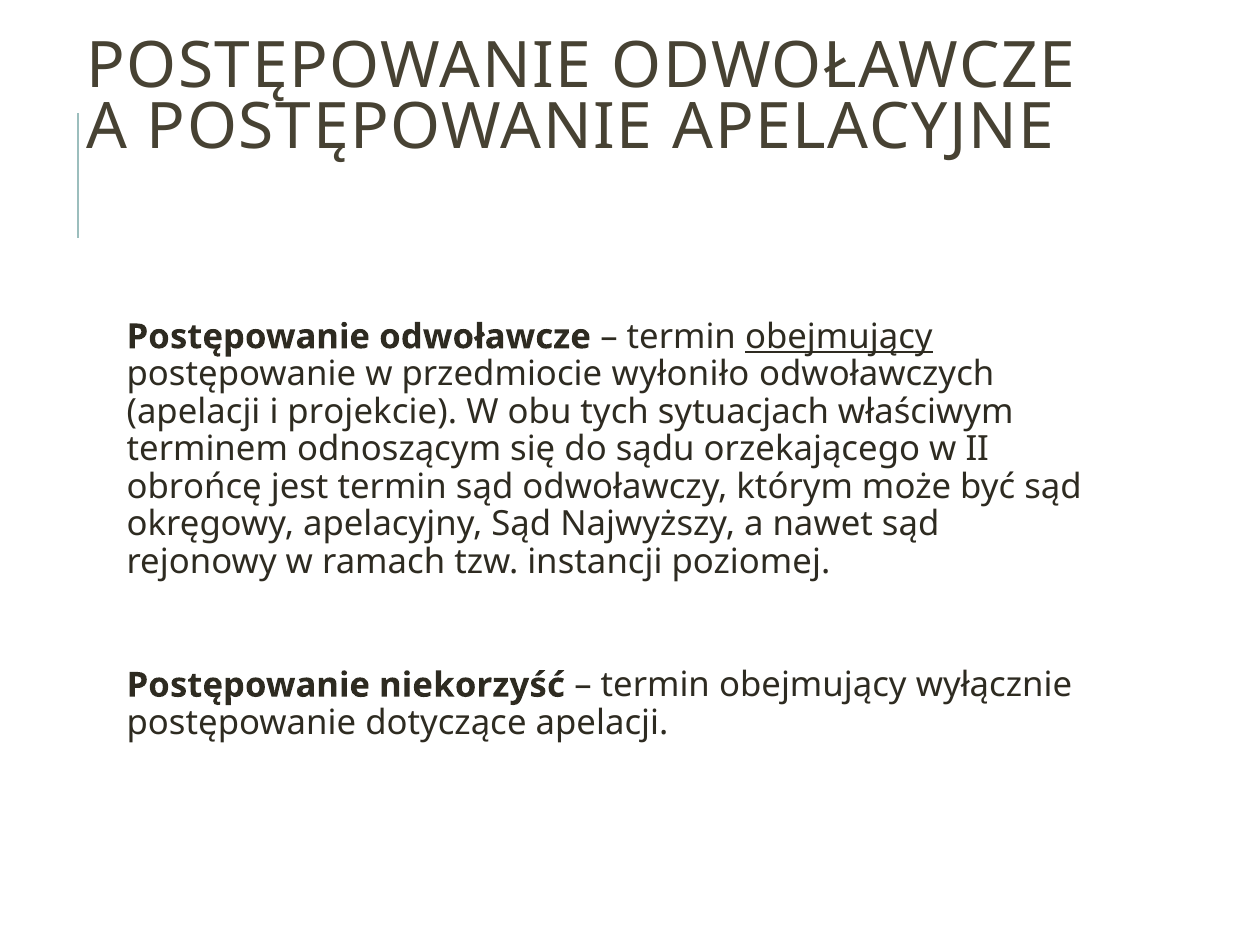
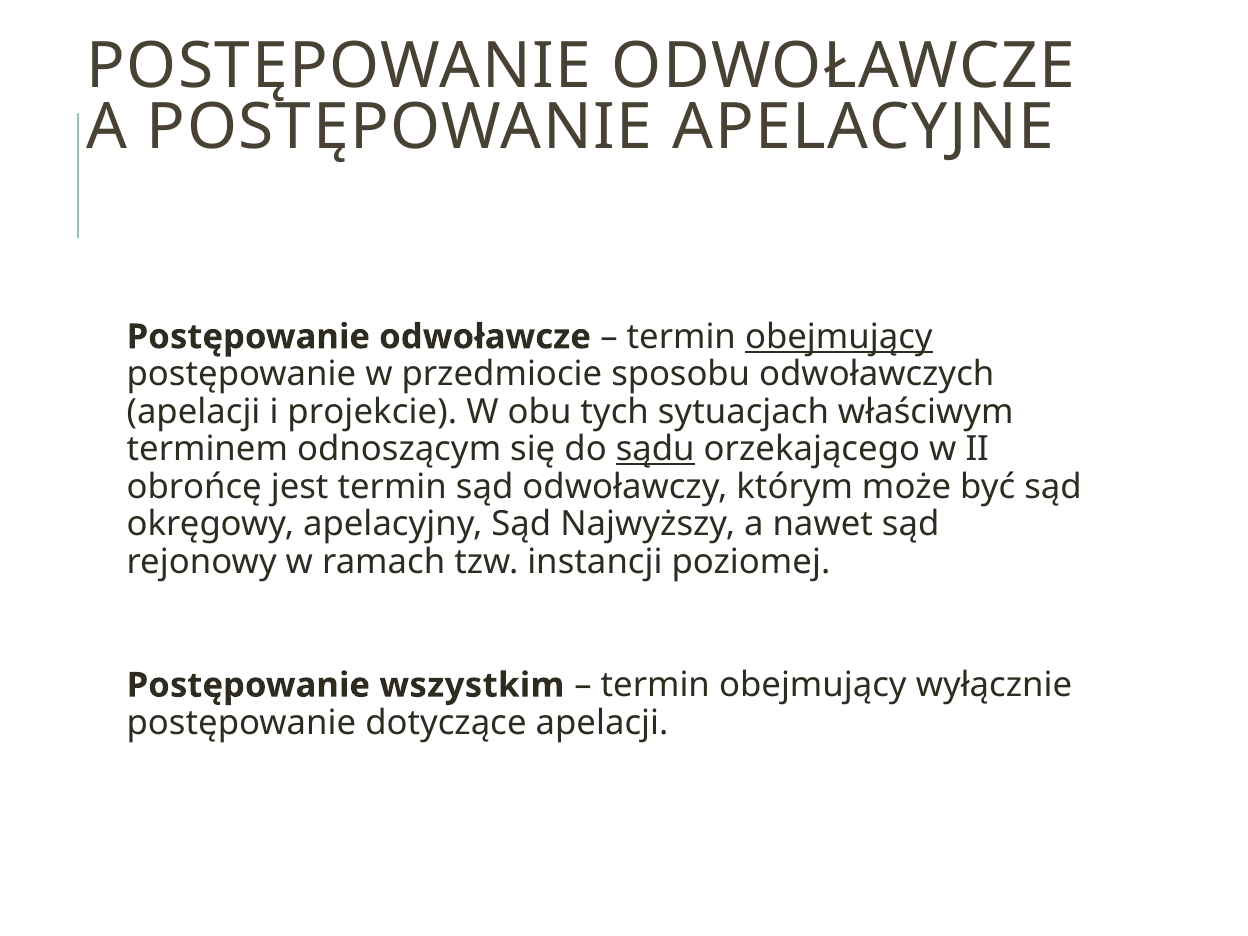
wyłoniło: wyłoniło -> sposobu (681, 374)
sądu underline: none -> present (655, 449)
niekorzyść: niekorzyść -> wszystkim (472, 685)
